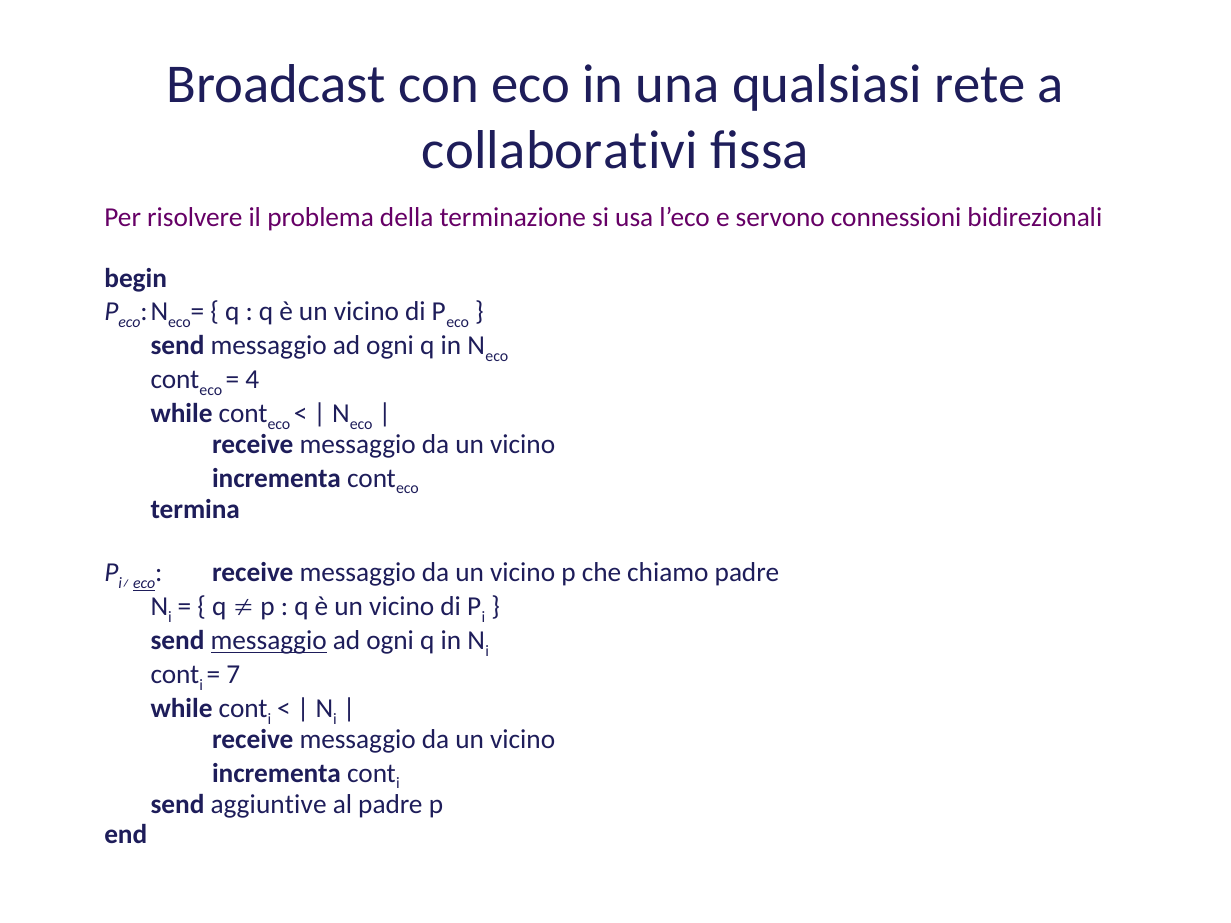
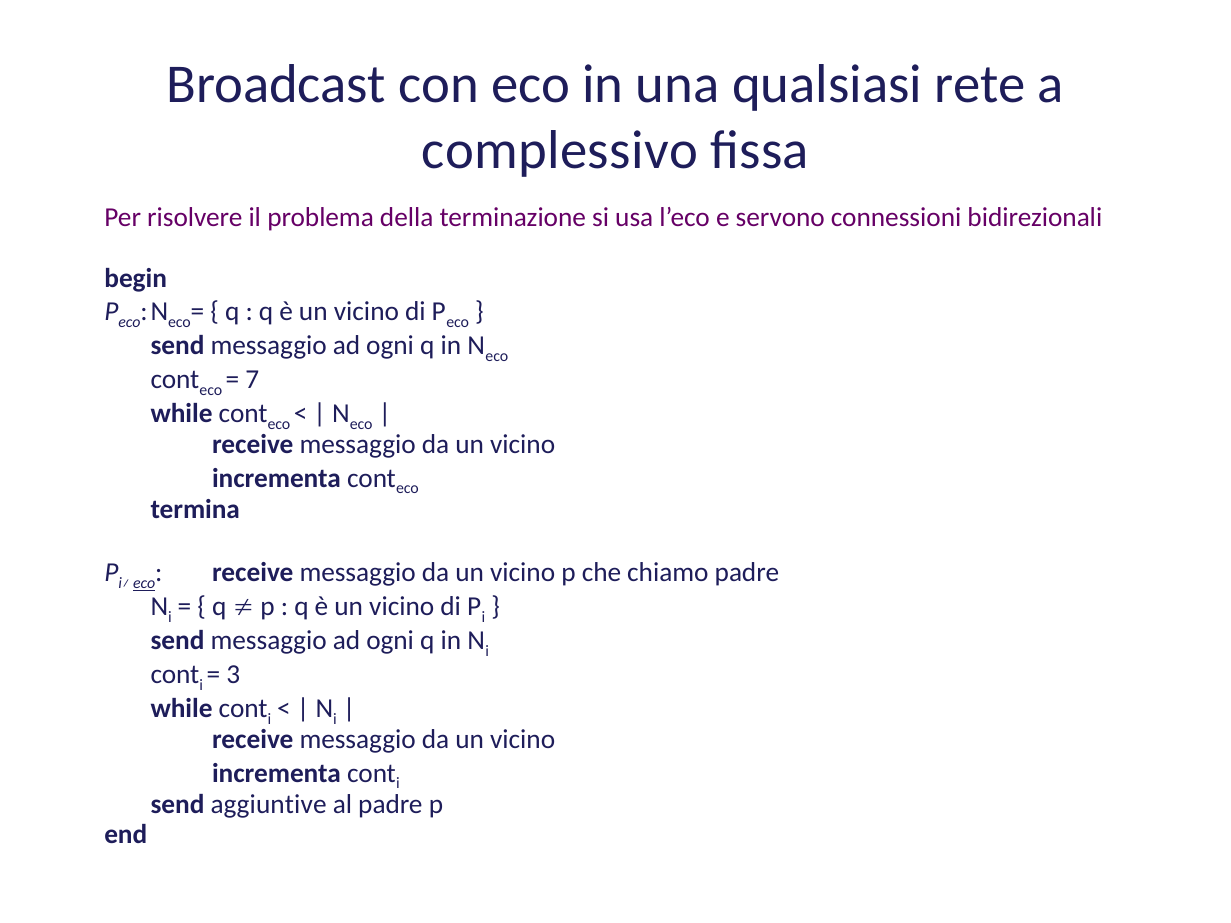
collaborativi: collaborativi -> complessivo (560, 151)
4: 4 -> 7 (252, 380)
messaggio underline: present -> none (269, 641)
7: 7 -> 3 (233, 675)
